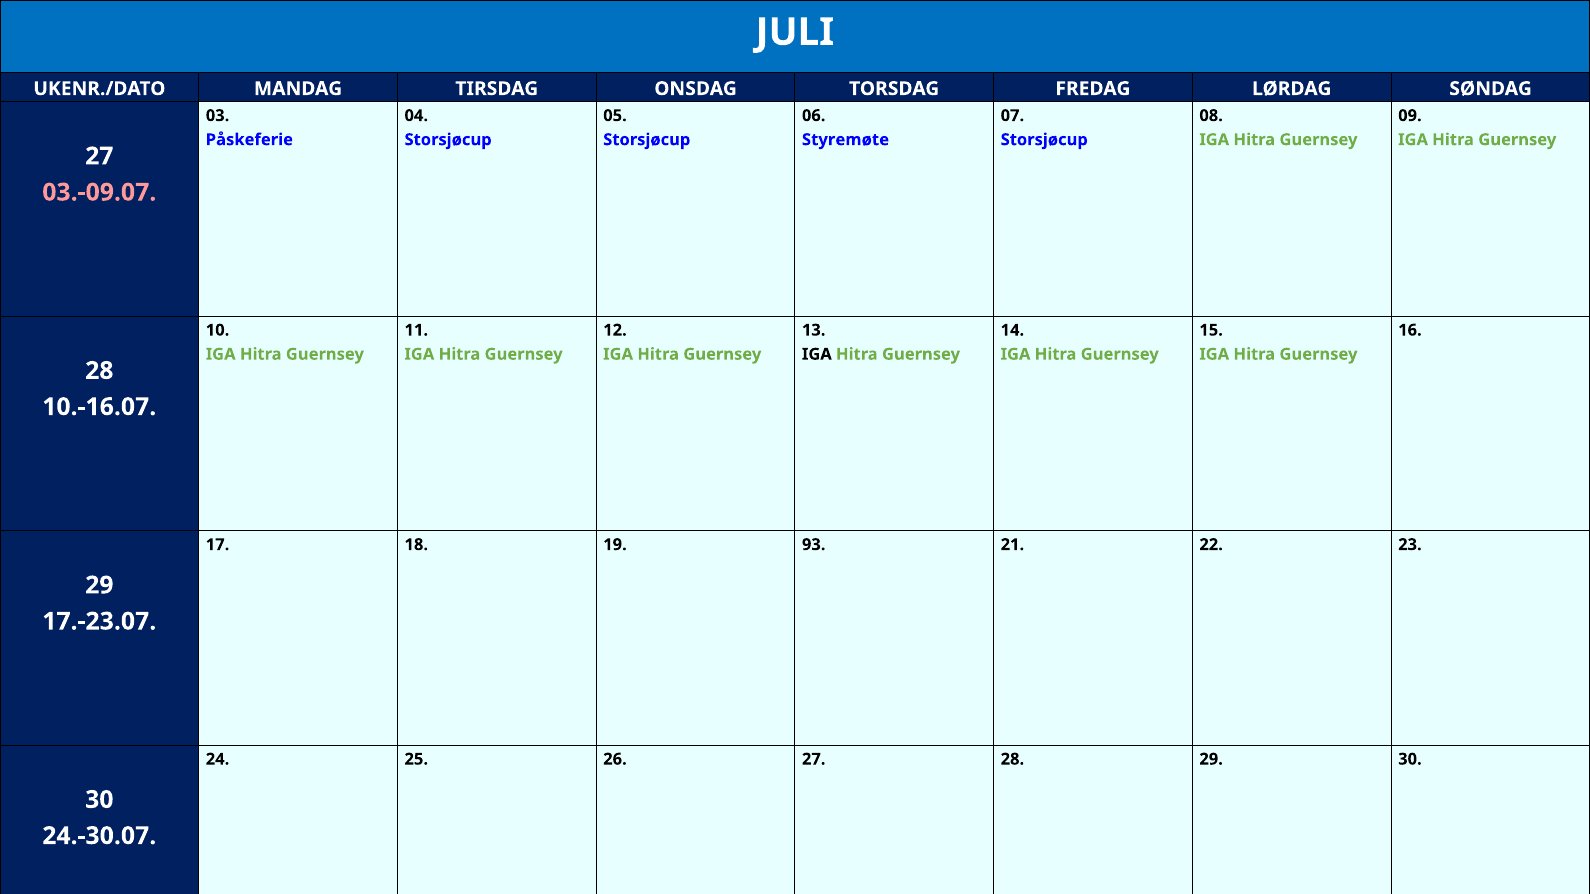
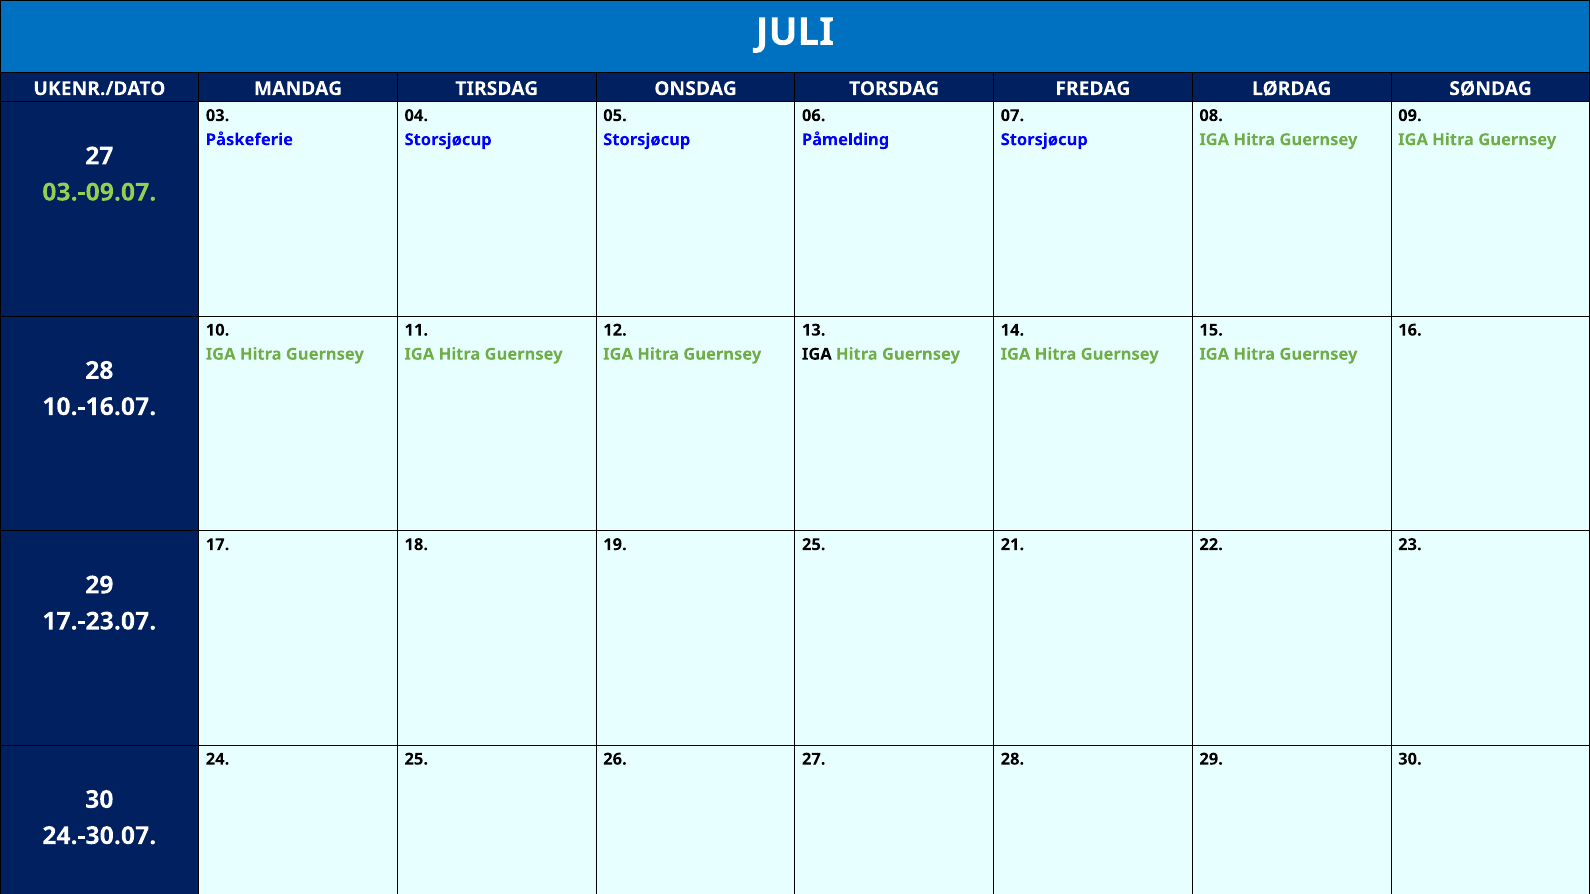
Styremøte: Styremøte -> Påmelding (846, 140)
03.-09.07 colour: pink -> light green (99, 192)
19 93: 93 -> 25 (814, 545)
